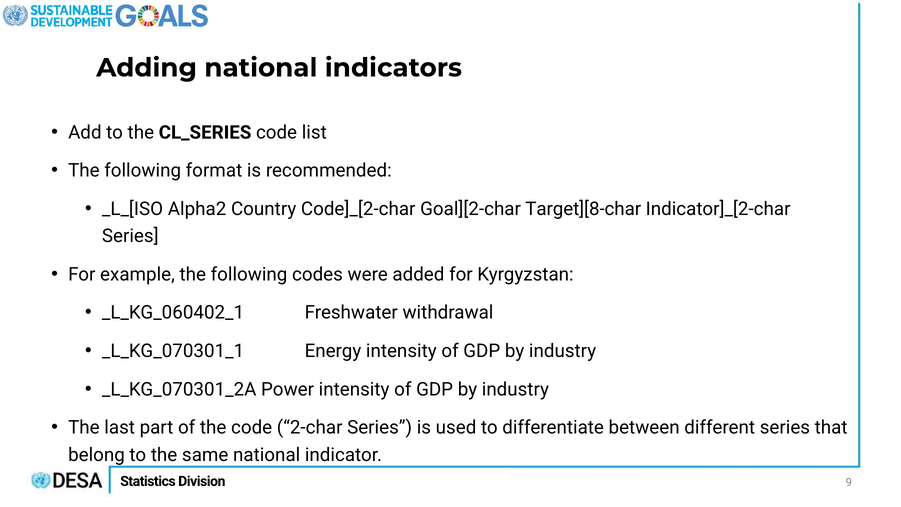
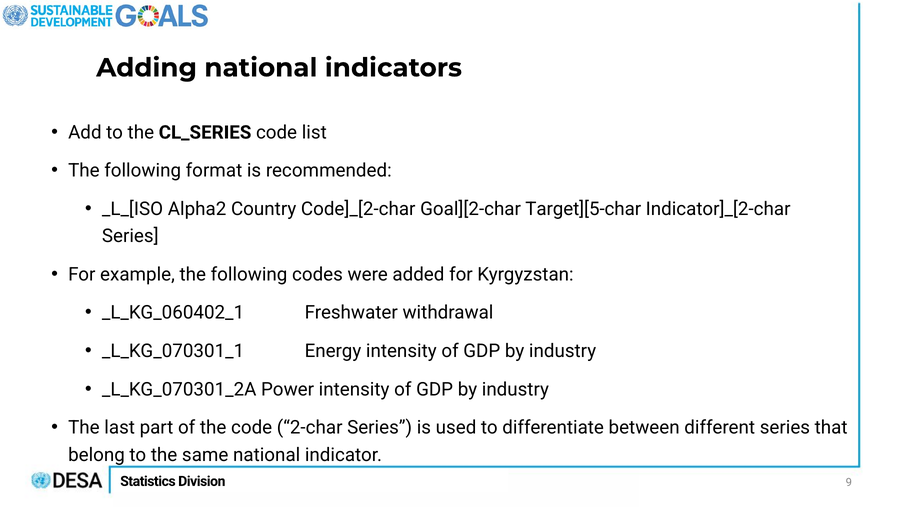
Target][8-char: Target][8-char -> Target][5-char (583, 209)
